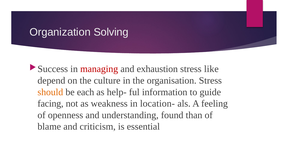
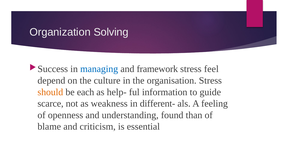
managing colour: red -> blue (99, 69)
exhaustion: exhaustion -> framework (157, 69)
like: like -> feel (211, 69)
facing: facing -> scarce (51, 104)
location-: location- -> different- (158, 104)
